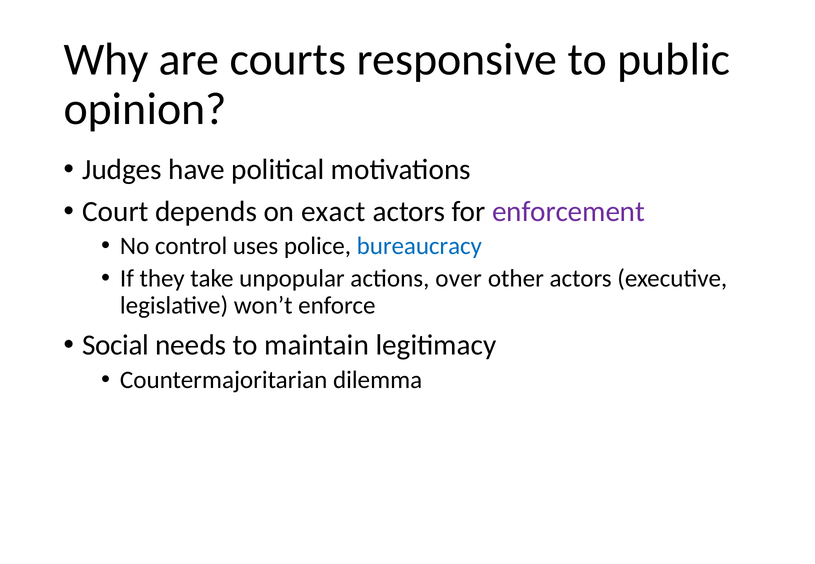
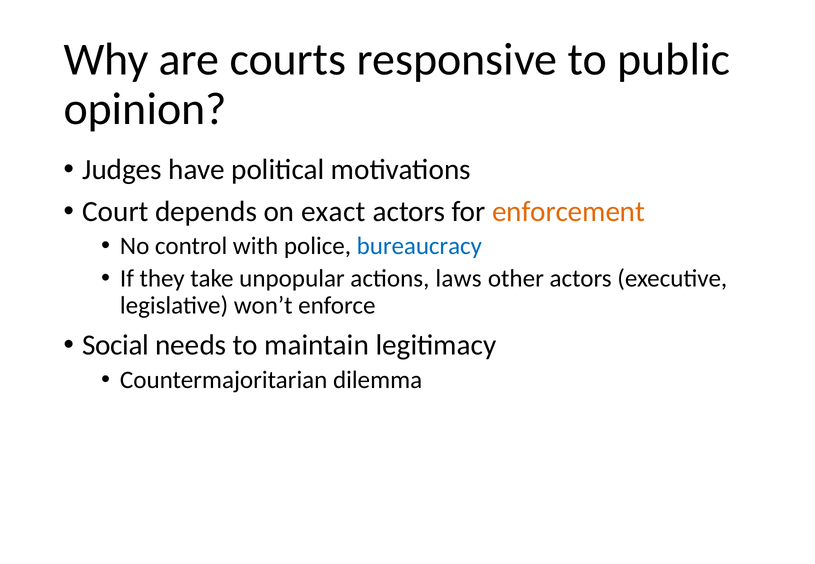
enforcement colour: purple -> orange (569, 212)
uses: uses -> with (256, 246)
over: over -> laws (459, 279)
